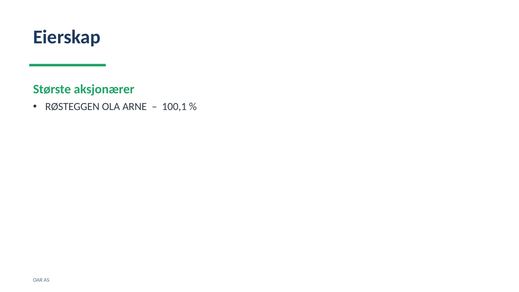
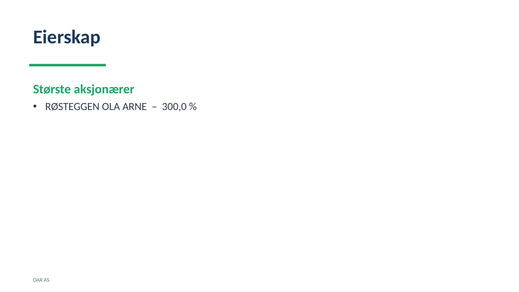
100,1: 100,1 -> 300,0 (174, 107)
